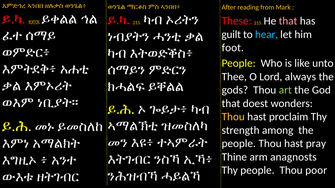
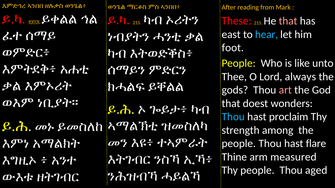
guilt: guilt -> east (231, 34)
art colour: light green -> pink (285, 90)
Thou colour: yellow -> light blue (233, 117)
pray: pray -> flare (316, 144)
anagnosts: anagnosts -> measured (293, 157)
poor: poor -> aged (316, 171)
